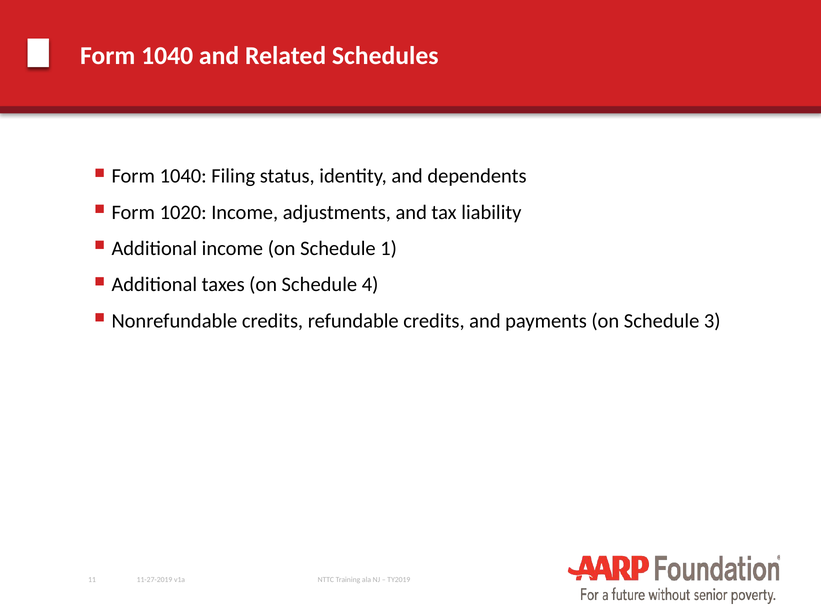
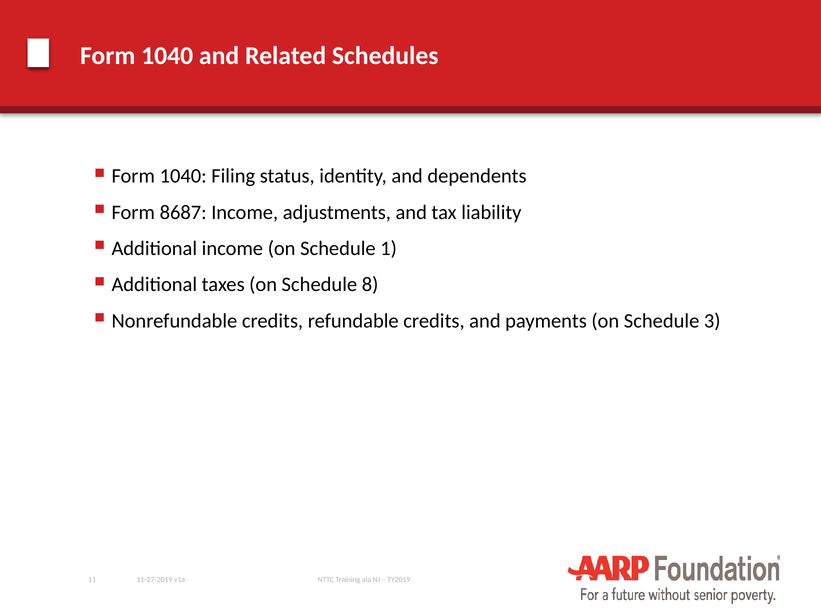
1020: 1020 -> 8687 (183, 212)
4: 4 -> 8 (370, 285)
